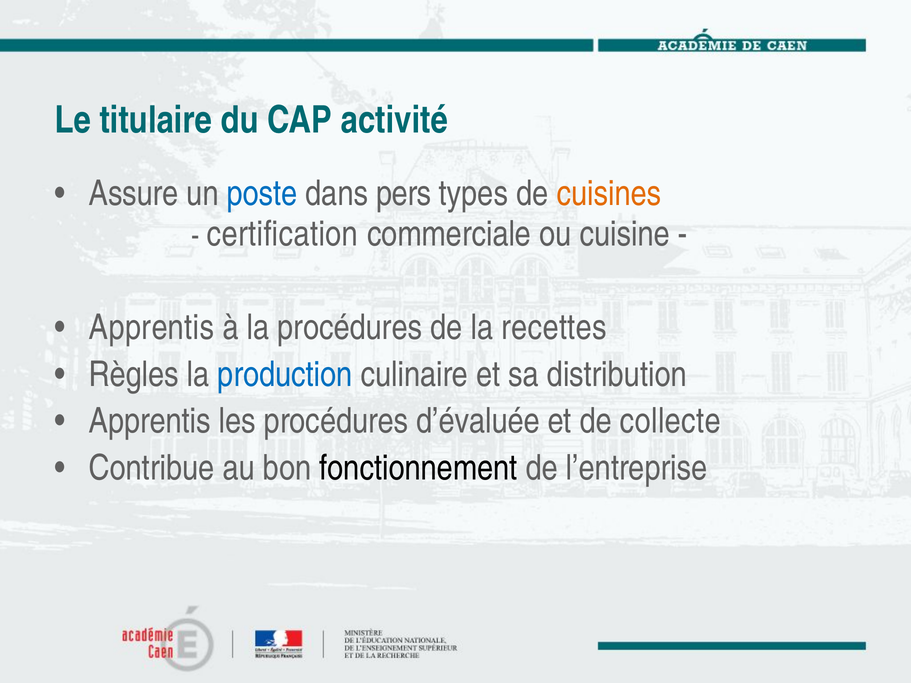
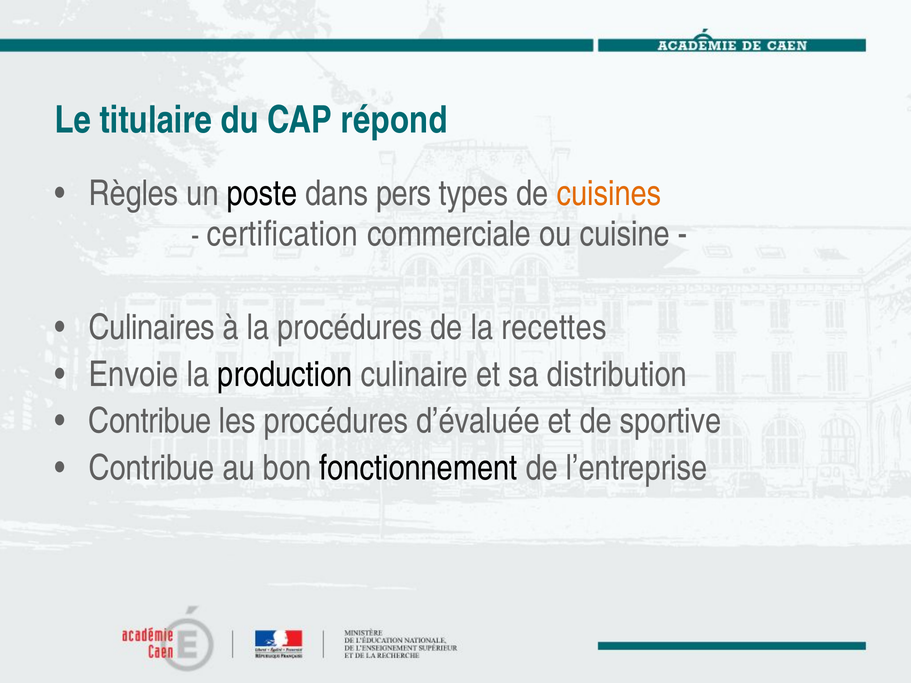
activité: activité -> répond (394, 120)
Assure: Assure -> Règles (134, 194)
poste colour: blue -> black (262, 194)
Apprentis: Apprentis -> Culinaires (152, 328)
Règles: Règles -> Envoie (134, 374)
production colour: blue -> black (285, 374)
Apprentis: Apprentis -> Contribue (150, 421)
collecte: collecte -> sportive (671, 421)
